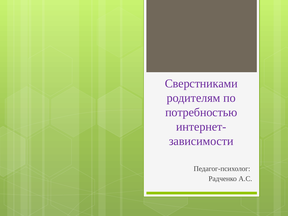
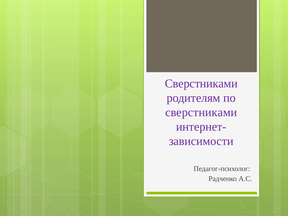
потребностью: потребностью -> сверстниками (201, 112)
